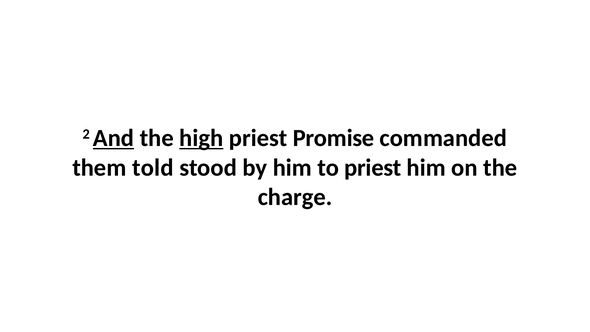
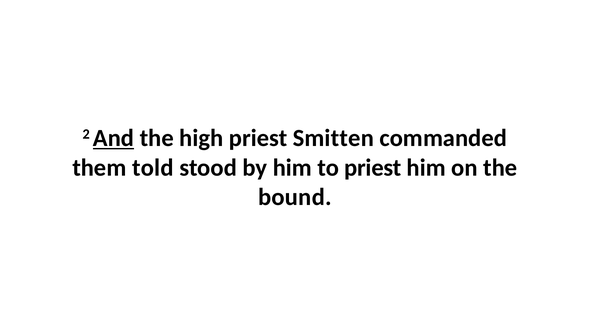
high underline: present -> none (201, 138)
Promise: Promise -> Smitten (333, 138)
charge: charge -> bound (295, 197)
